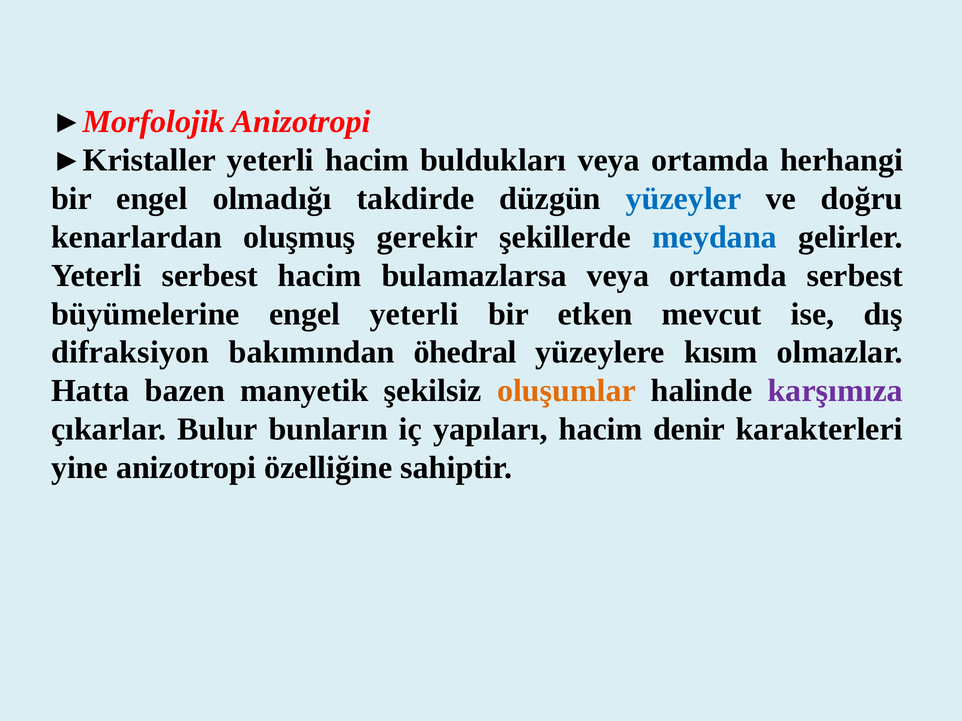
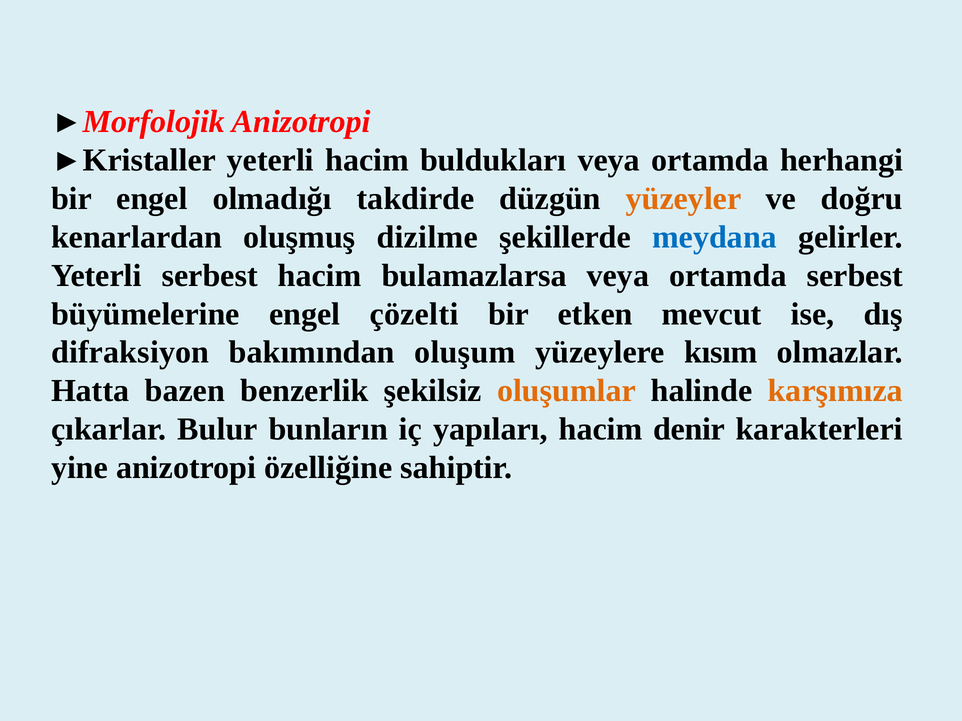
yüzeyler colour: blue -> orange (684, 199)
gerekir: gerekir -> dizilme (427, 237)
engel yeterli: yeterli -> çözelti (414, 314)
öhedral: öhedral -> oluşum (465, 353)
manyetik: manyetik -> benzerlik (304, 391)
karşımıza colour: purple -> orange (835, 391)
